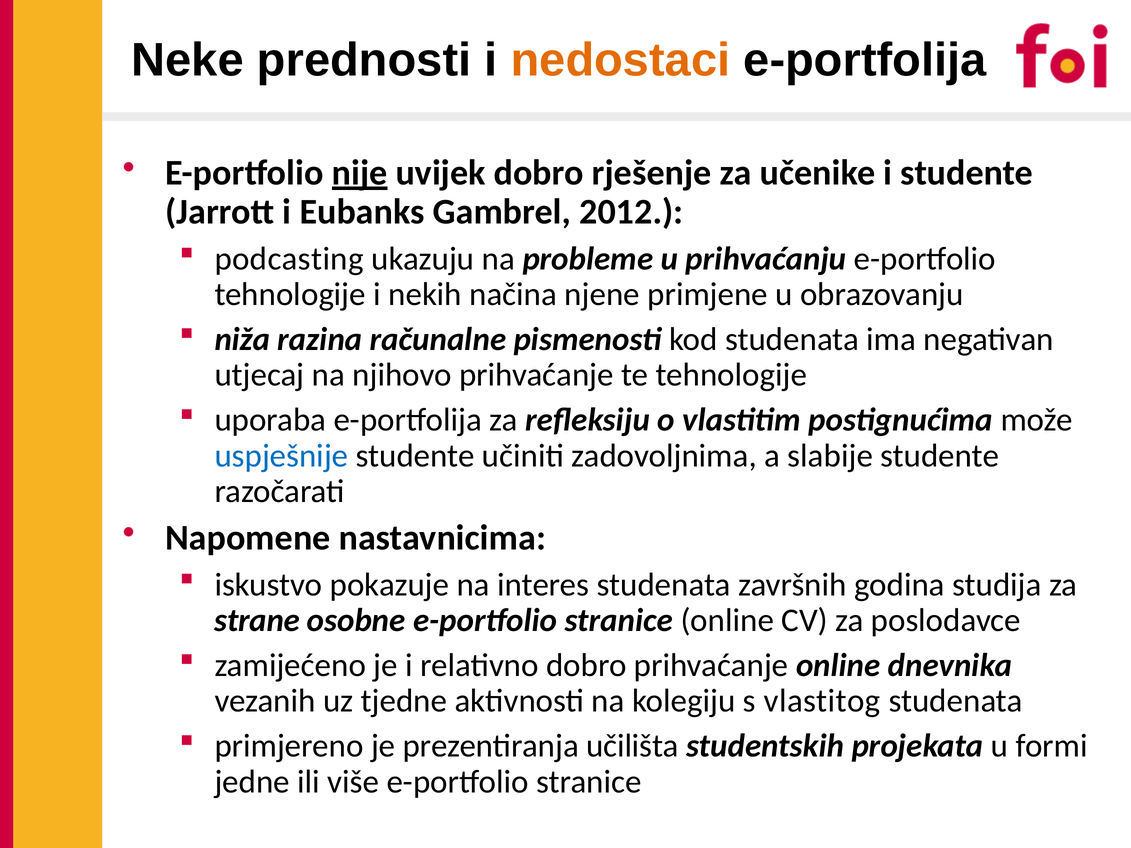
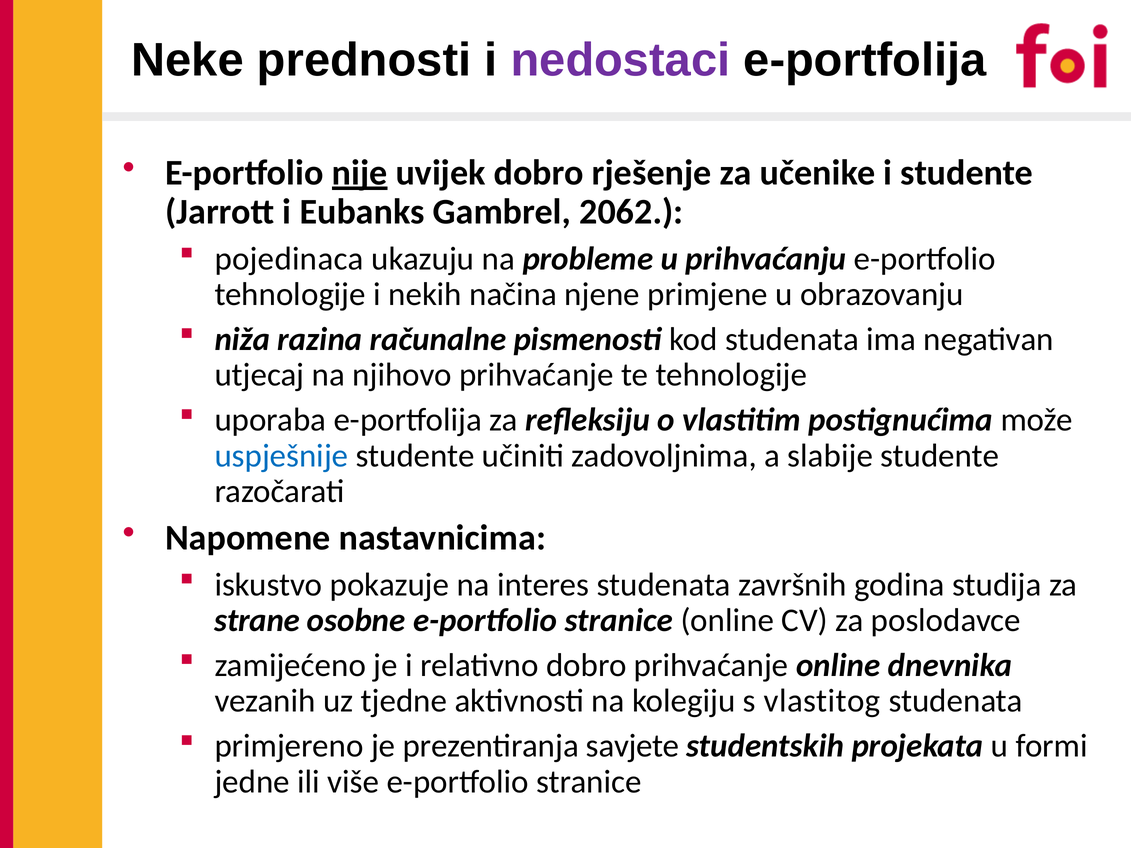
nedostaci colour: orange -> purple (620, 60)
2012: 2012 -> 2062 (631, 212)
podcasting: podcasting -> pojedinaca (289, 259)
učilišta: učilišta -> savjete (633, 746)
